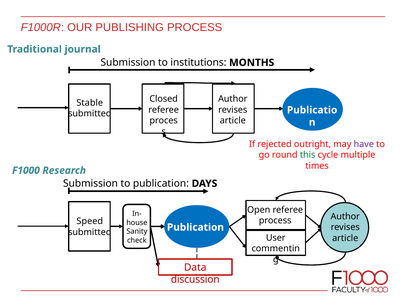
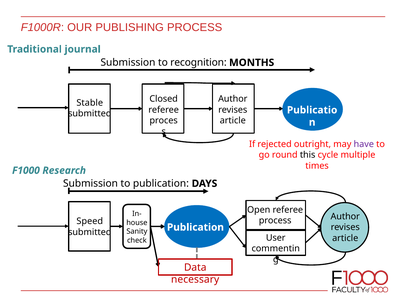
institutions: institutions -> recognition (198, 63)
this colour: green -> black (308, 155)
discussion: discussion -> necessary (195, 279)
